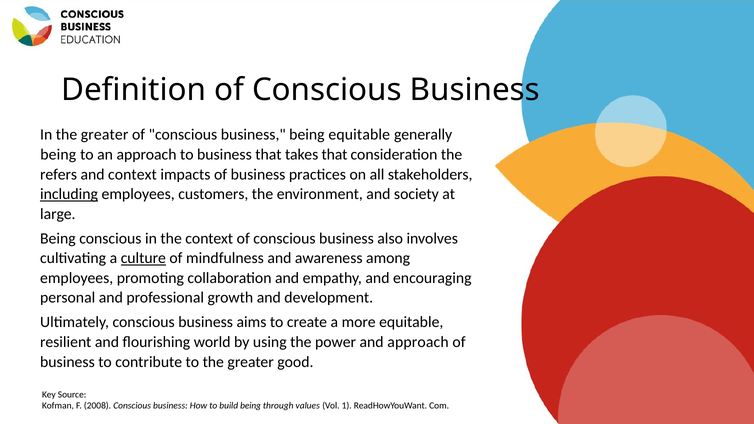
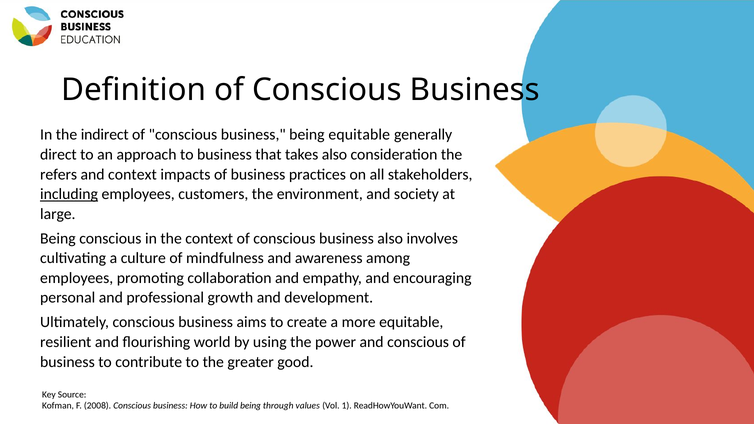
In the greater: greater -> indirect (105, 135)
being: being -> direct (58, 155)
takes that: that -> also (334, 155)
culture underline: present -> none (143, 258)
and approach: approach -> conscious (418, 342)
